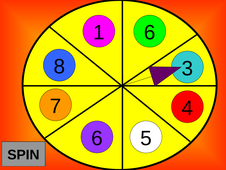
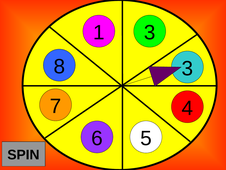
1 6: 6 -> 3 (150, 33)
